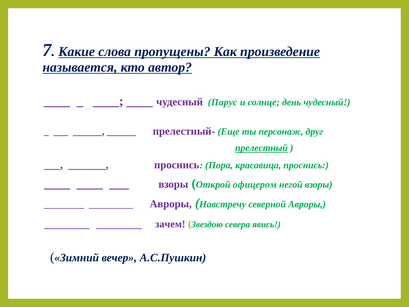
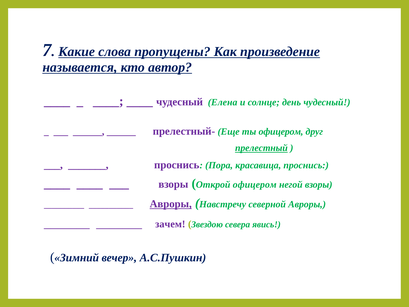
Парус: Парус -> Елена (223, 102)
ты персонаж: персонаж -> офицером (281, 132)
Авроры underline: none -> present (171, 204)
